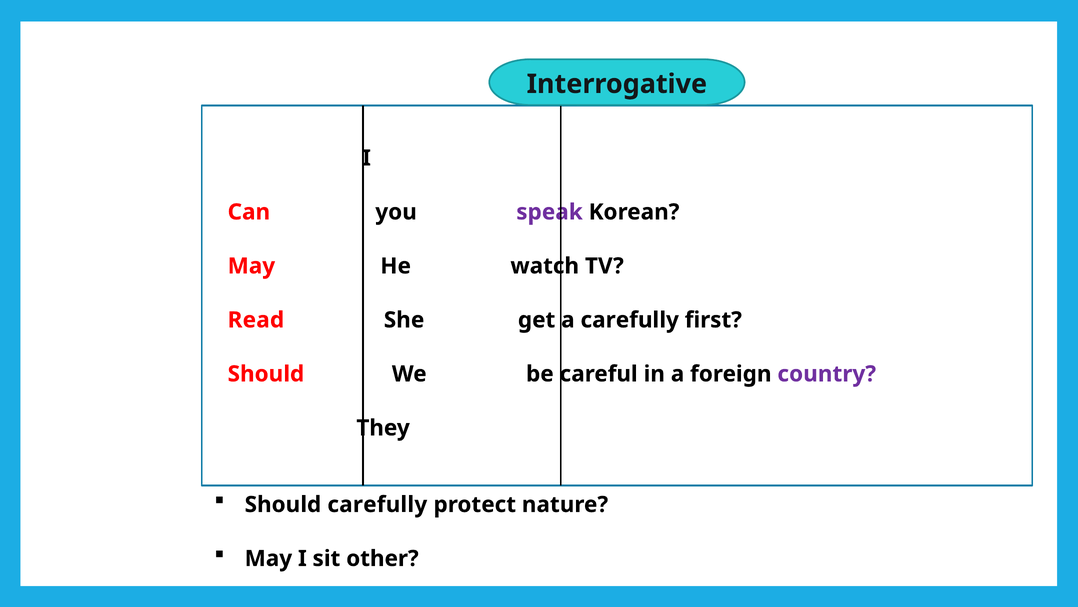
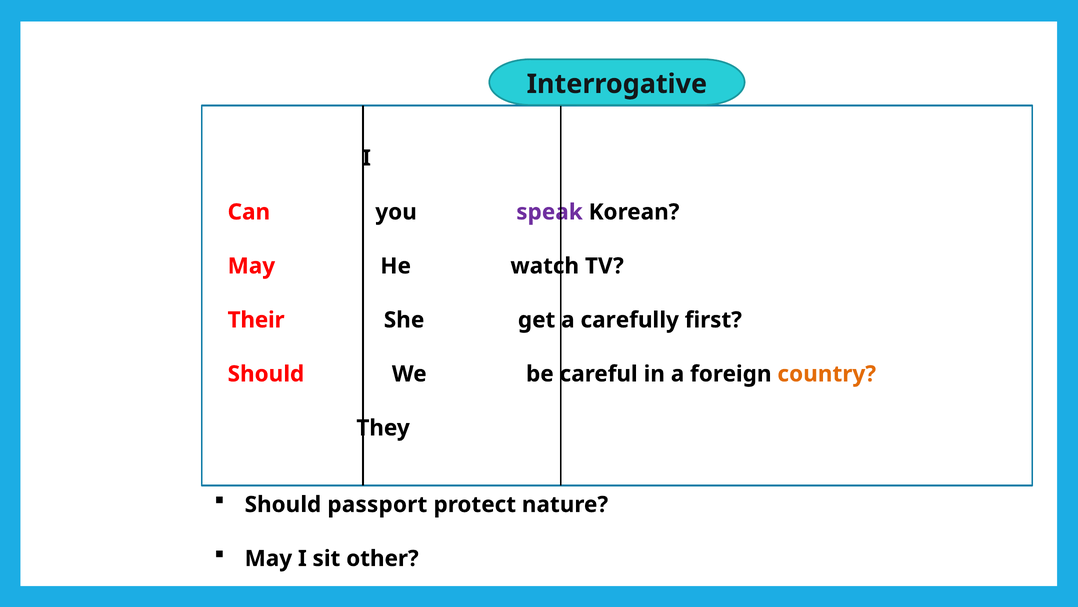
Read: Read -> Their (256, 320)
country colour: purple -> orange (827, 374)
Should carefully: carefully -> passport (377, 504)
